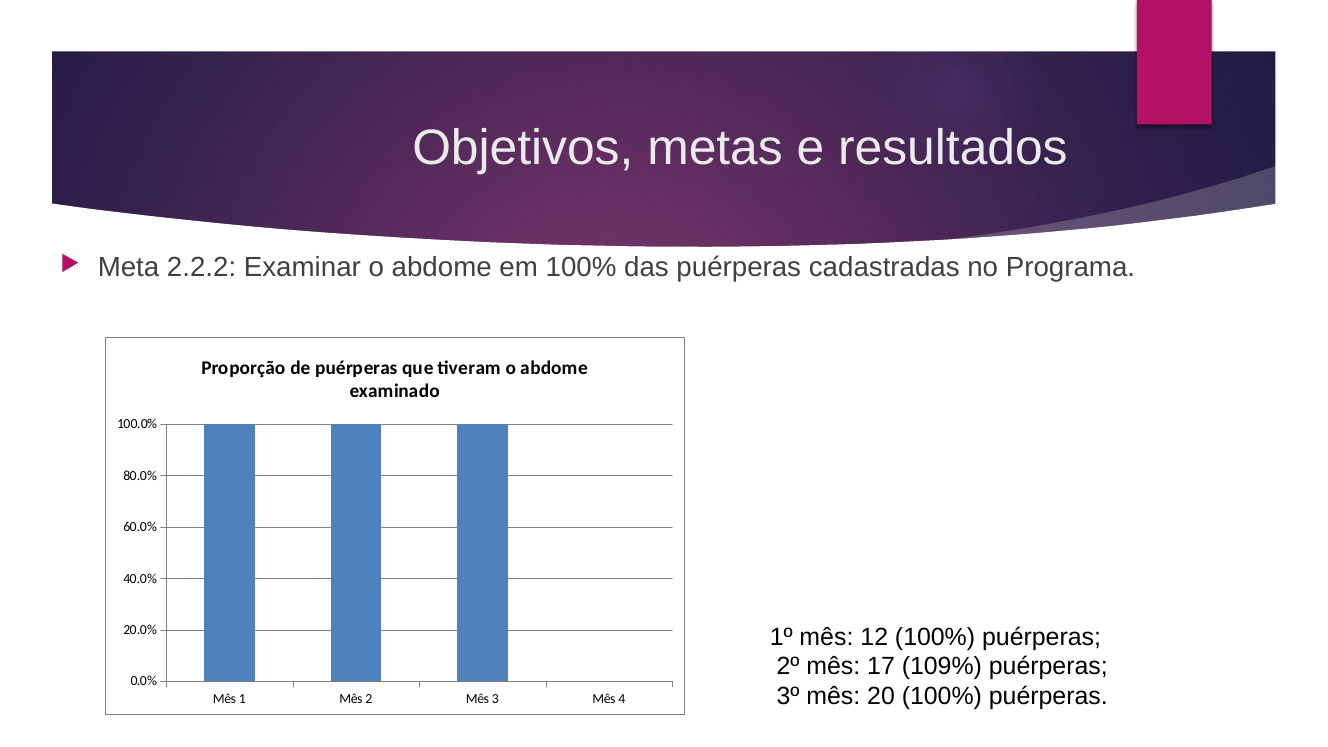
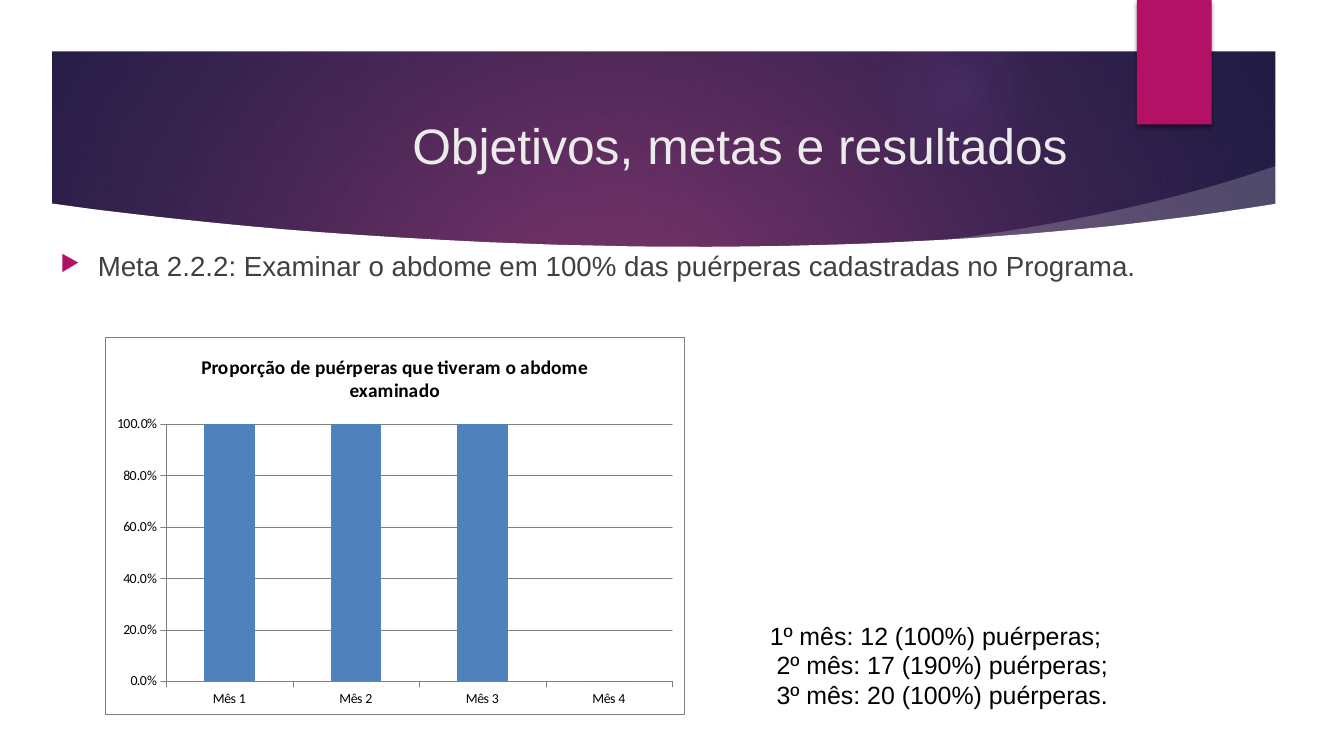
109%: 109% -> 190% (942, 667)
